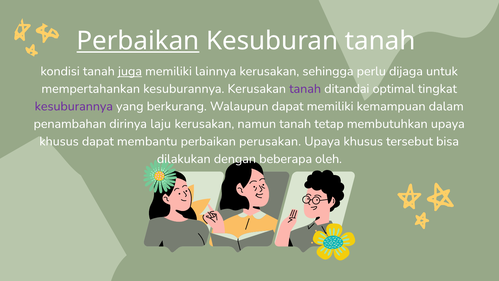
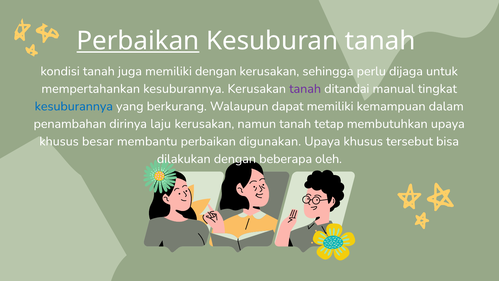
juga underline: present -> none (130, 71)
memiliki lainnya: lainnya -> dengan (216, 71)
optimal: optimal -> manual (394, 89)
kesuburannya colour: purple -> blue (74, 106)
khusus dapat: dapat -> besar (98, 141)
perusakan: perusakan -> digunakan (270, 141)
